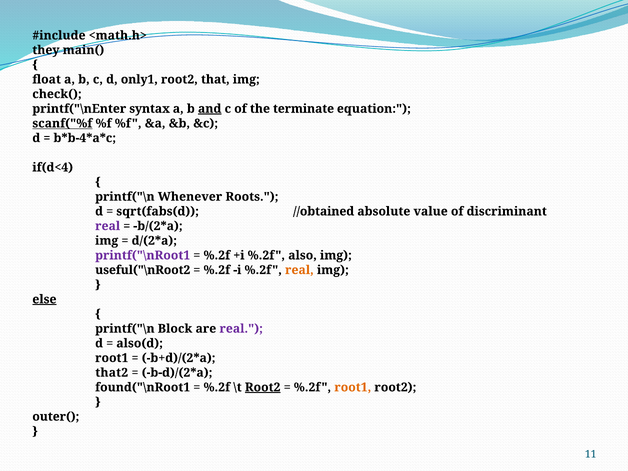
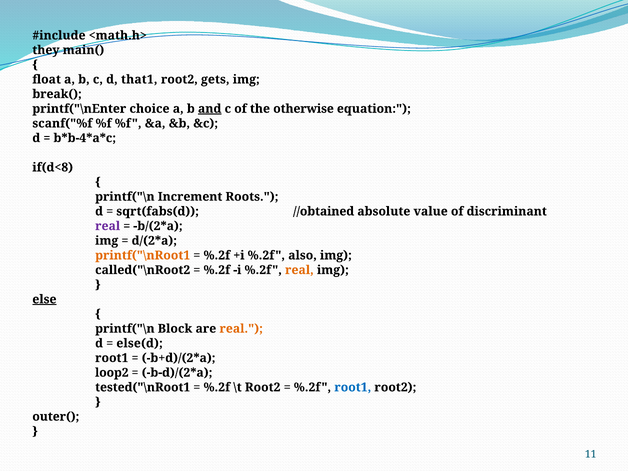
only1: only1 -> that1 (139, 79)
that: that -> gets (215, 79)
check(: check( -> break( (57, 94)
syntax: syntax -> choice (149, 109)
terminate: terminate -> otherwise (304, 109)
scanf("%f underline: present -> none (62, 123)
if(d<4: if(d<4 -> if(d<8 (53, 167)
Whenever: Whenever -> Increment (190, 197)
printf("\nRoot1 colour: purple -> orange (143, 255)
useful("\nRoot2: useful("\nRoot2 -> called("\nRoot2 (143, 270)
real colour: purple -> orange (241, 329)
also(d: also(d -> else(d (140, 343)
that2: that2 -> loop2 (112, 373)
found("\nRoot1: found("\nRoot1 -> tested("\nRoot1 (143, 387)
Root2 underline: present -> none (263, 387)
root1 colour: orange -> blue (353, 387)
